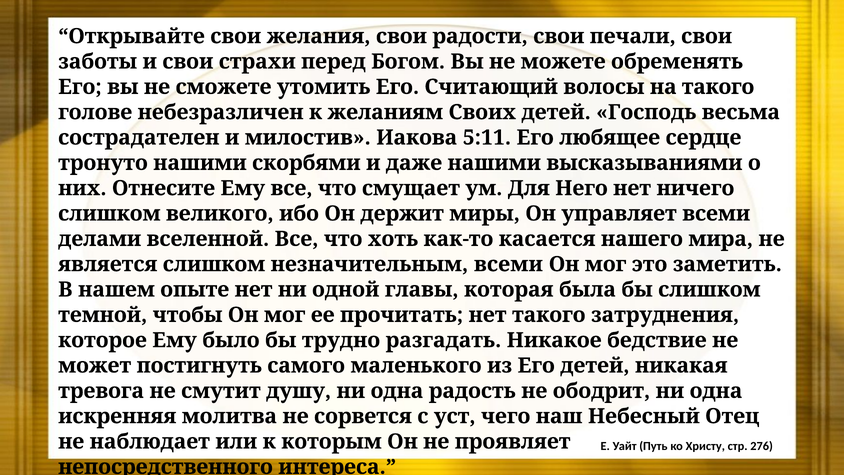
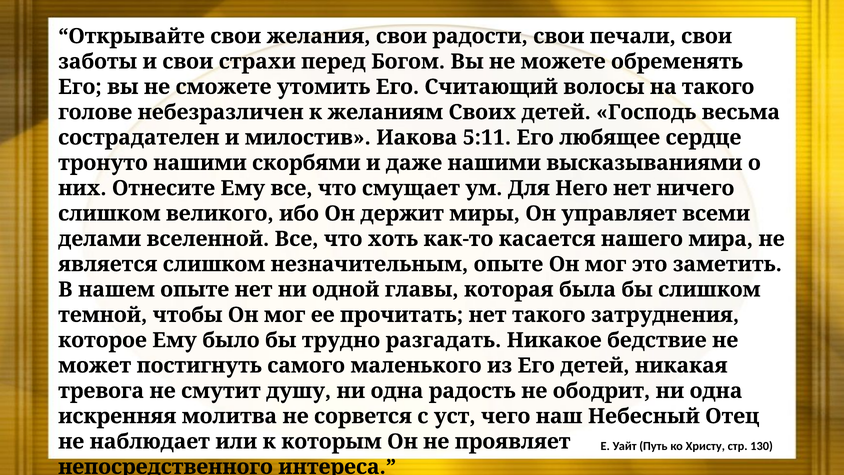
незначительным всеми: всеми -> опыте (508, 264)
276: 276 -> 130 (762, 446)
